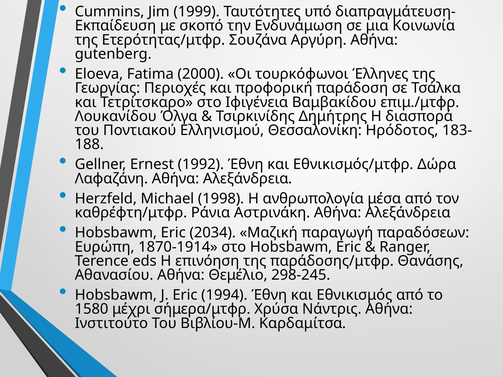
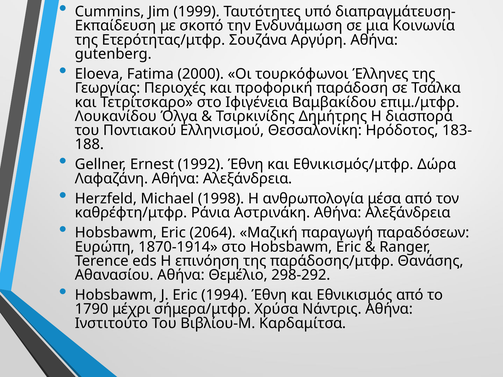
2034: 2034 -> 2064 (213, 233)
298-245: 298-245 -> 298-292 (301, 275)
1580: 1580 -> 1790 (92, 309)
